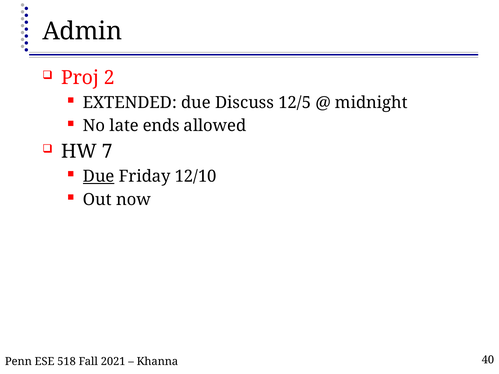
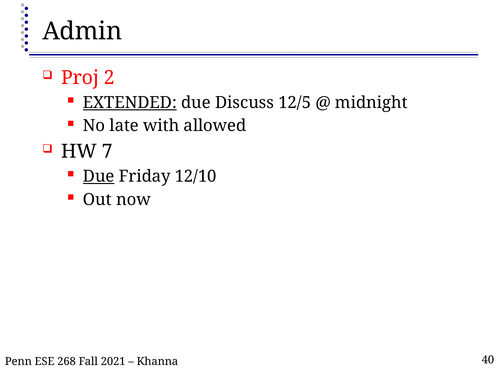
EXTENDED underline: none -> present (130, 103)
ends: ends -> with (161, 126)
518: 518 -> 268 (67, 362)
